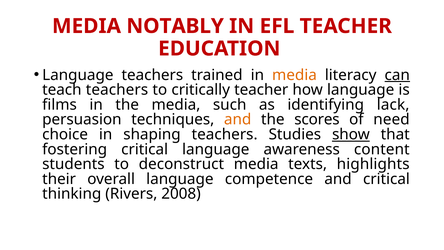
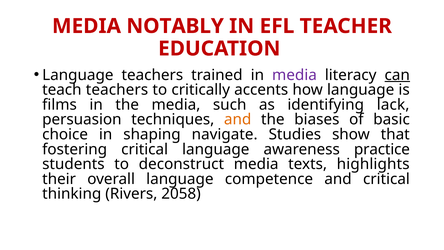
media colour: orange -> purple (294, 75)
critically teacher: teacher -> accents (261, 90)
scores: scores -> biases (317, 119)
need: need -> basic (392, 119)
shaping teachers: teachers -> navigate (225, 134)
show underline: present -> none (351, 134)
content: content -> practice (382, 149)
2008: 2008 -> 2058 (181, 194)
